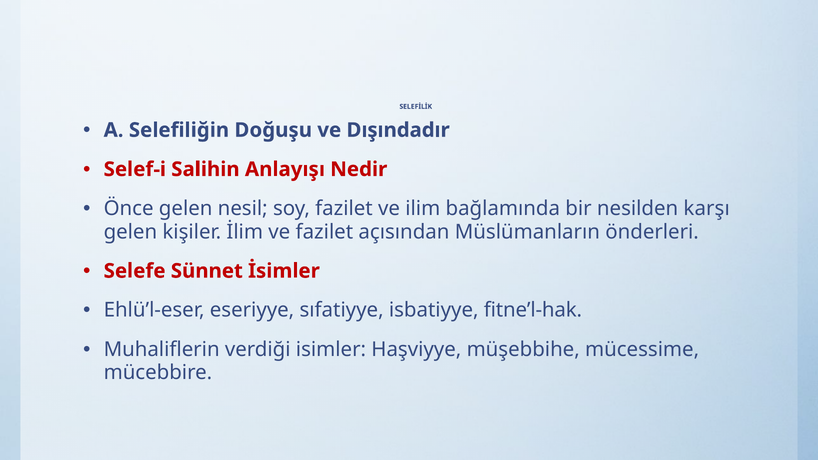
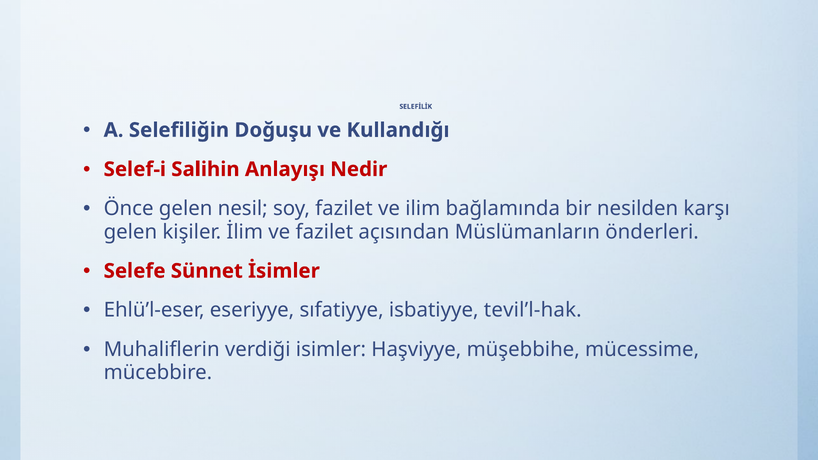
Dışındadır: Dışındadır -> Kullandığı (398, 130)
fitne’l-hak: fitne’l-hak -> tevil’l-hak (533, 310)
